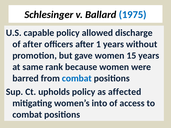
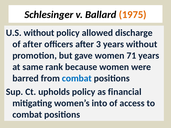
1975 colour: blue -> orange (133, 15)
U.S capable: capable -> without (39, 33)
1: 1 -> 3 (98, 44)
15: 15 -> 71 (131, 56)
affected: affected -> financial (125, 92)
